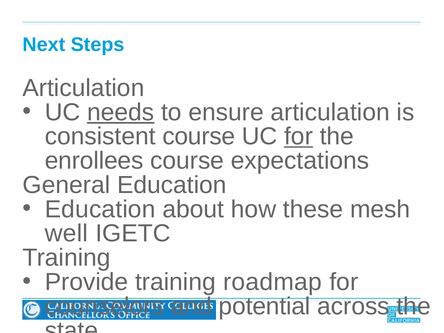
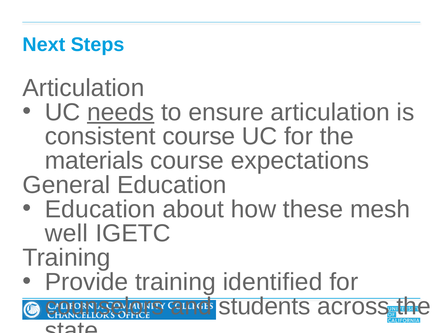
for underline: present -> none (299, 136)
enrollees: enrollees -> materials (94, 161)
roadmap: roadmap -> identified (273, 282)
potential: potential -> students (265, 306)
